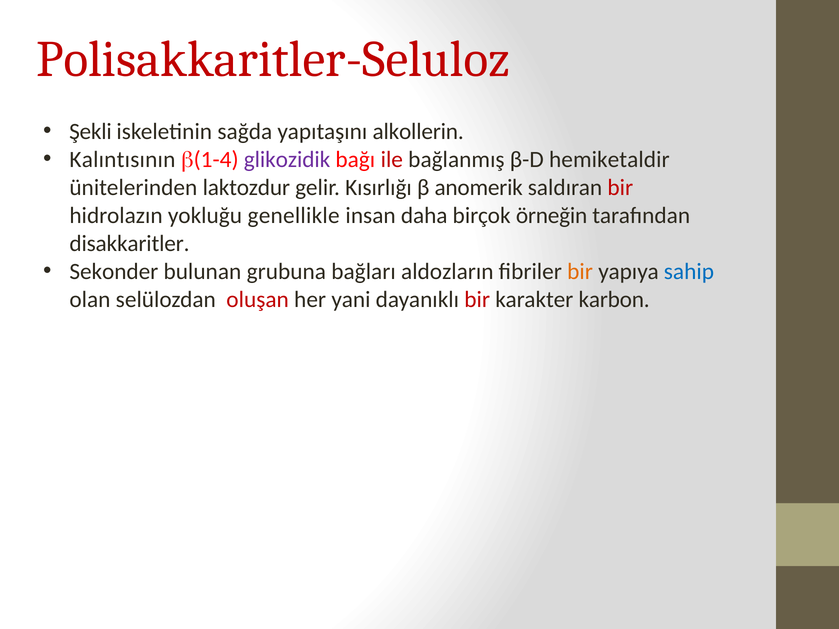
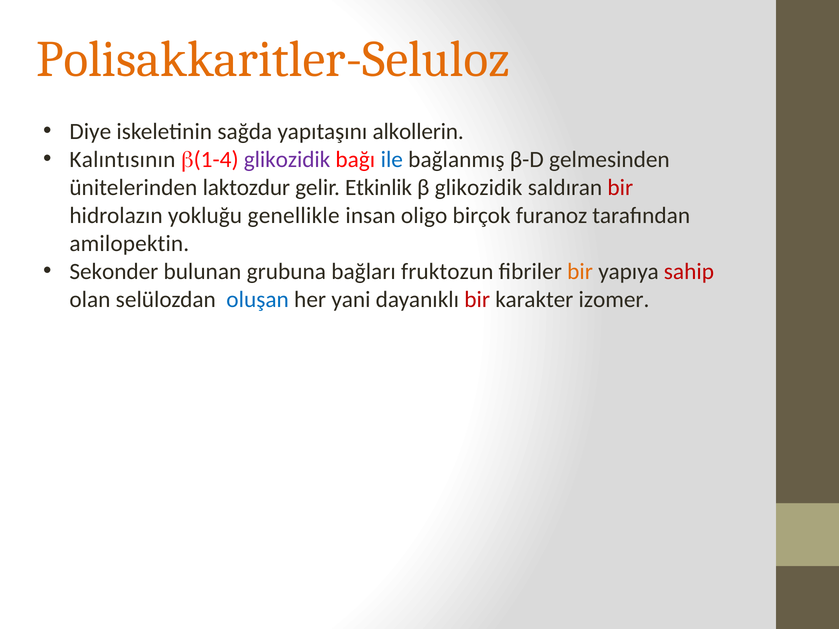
Polisakkaritler-Seluloz colour: red -> orange (273, 59)
Şekli: Şekli -> Diye (90, 132)
ile colour: red -> blue (392, 160)
hemiketaldir: hemiketaldir -> gelmesinden (609, 160)
Kısırlığı: Kısırlığı -> Etkinlik (379, 188)
β anomerik: anomerik -> glikozidik (479, 188)
daha: daha -> oligo (424, 216)
örneğin: örneğin -> furanoz (552, 216)
disakkaritler: disakkaritler -> amilopektin (129, 244)
aldozların: aldozların -> fruktozun (447, 272)
sahip colour: blue -> red (689, 272)
oluşan colour: red -> blue (258, 299)
karbon: karbon -> izomer (614, 299)
